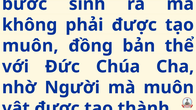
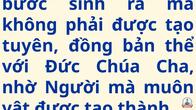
muôn: muôn -> tuyên (30, 46)
